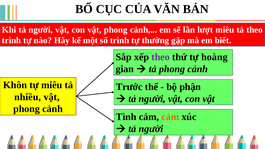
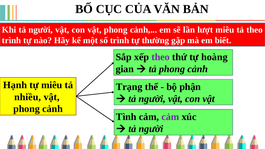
Khôn: Khôn -> Hạnh (15, 85)
Trước: Trước -> Trạng (129, 87)
cảm colour: orange -> purple (170, 117)
